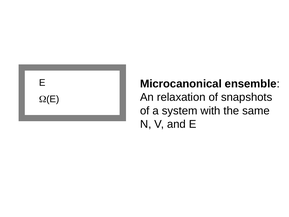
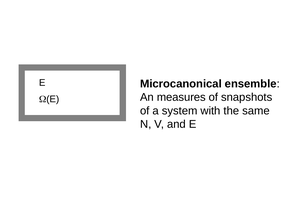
relaxation: relaxation -> measures (181, 97)
